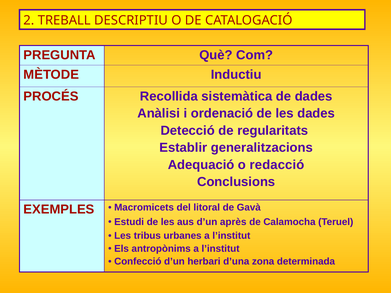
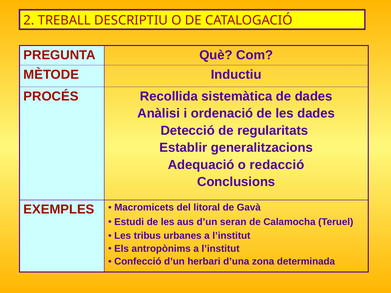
après: après -> seran (233, 222)
